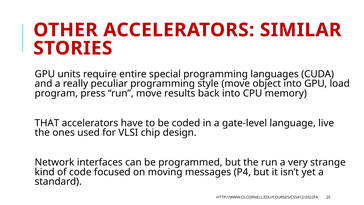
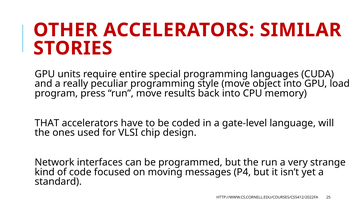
live: live -> will (326, 123)
